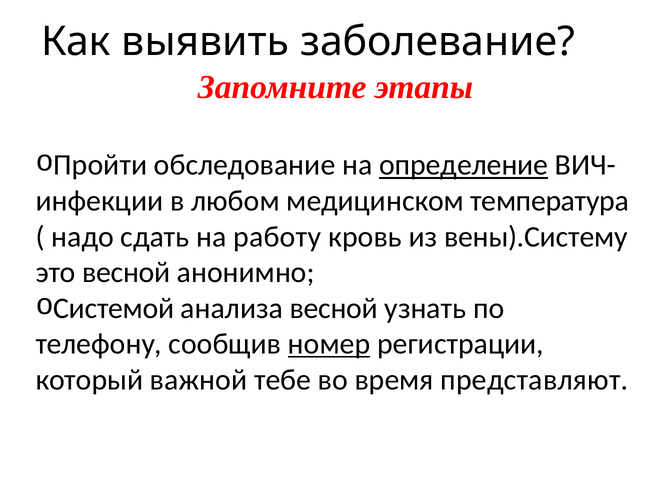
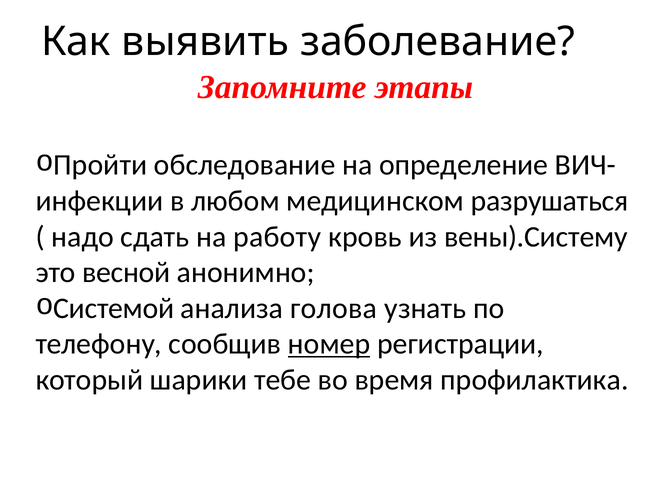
определение underline: present -> none (464, 165)
температура: температура -> разрушаться (550, 201)
анализа весной: весной -> голова (334, 308)
важной: важной -> шарики (199, 380)
представляют: представляют -> профилактика (534, 380)
